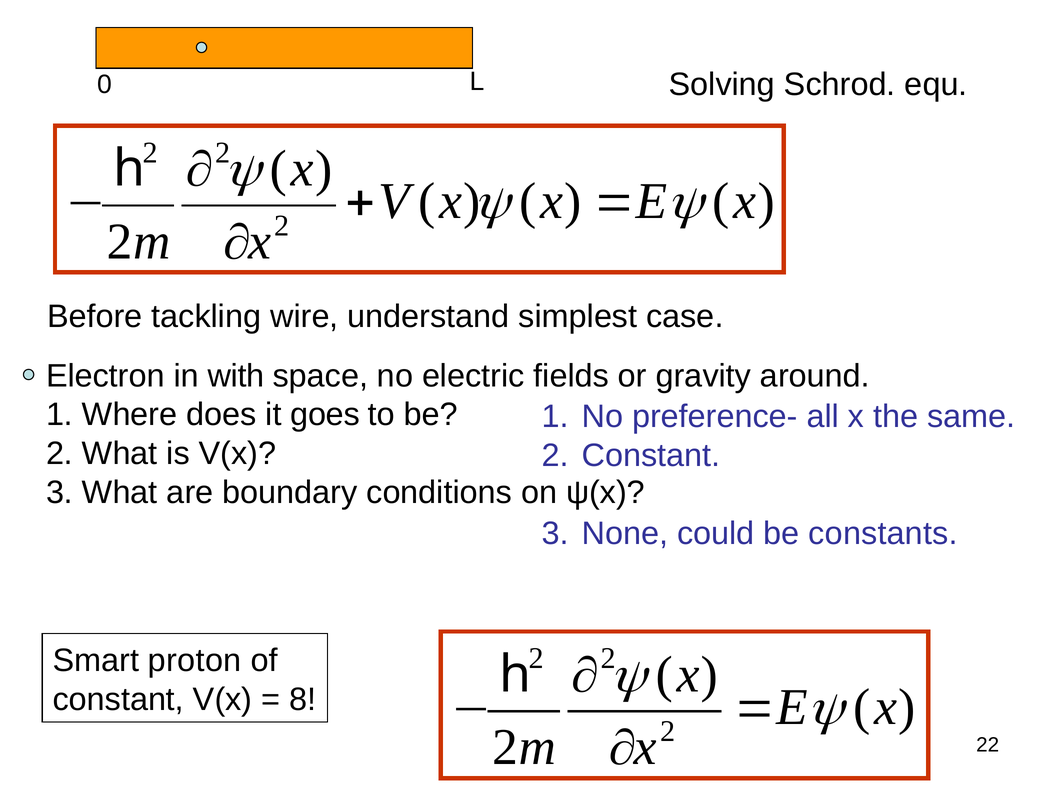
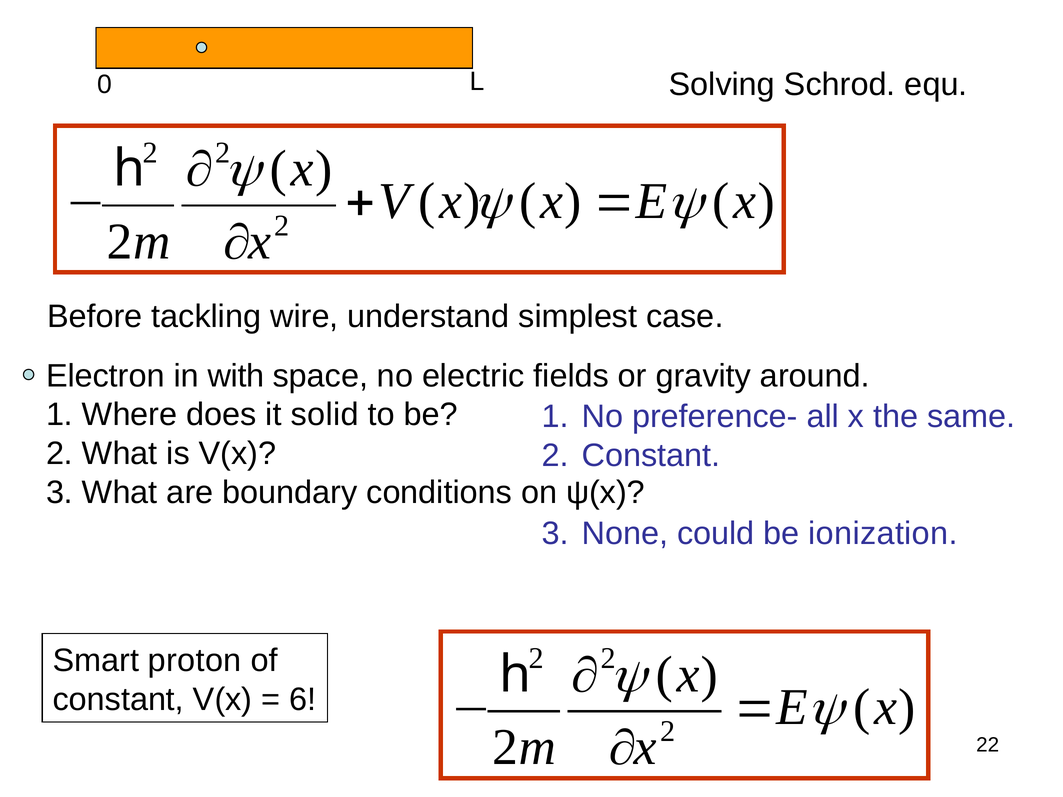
goes: goes -> solid (325, 415)
constants: constants -> ionization (883, 534)
8: 8 -> 6 (303, 700)
